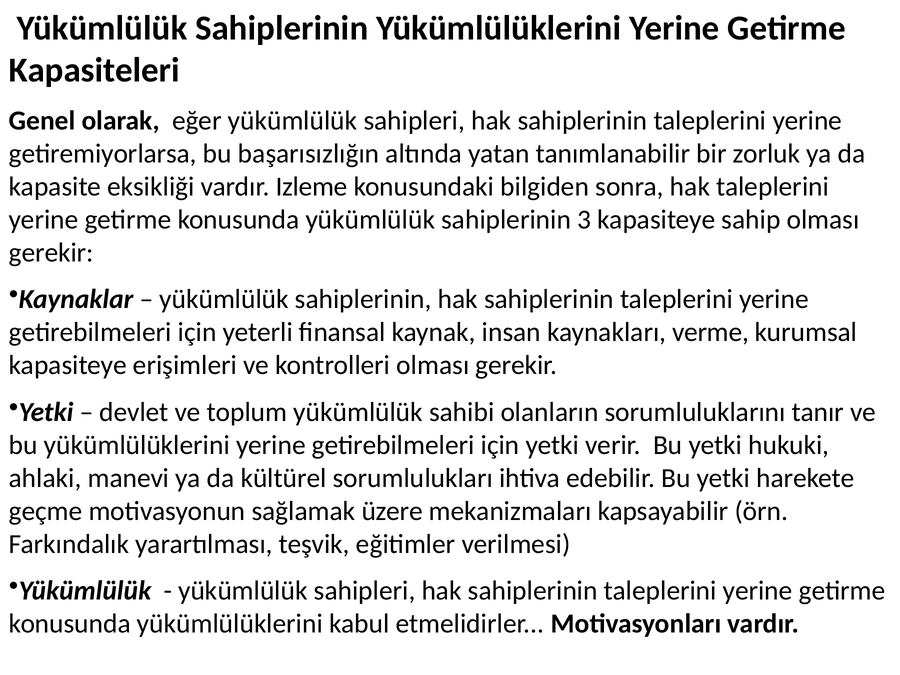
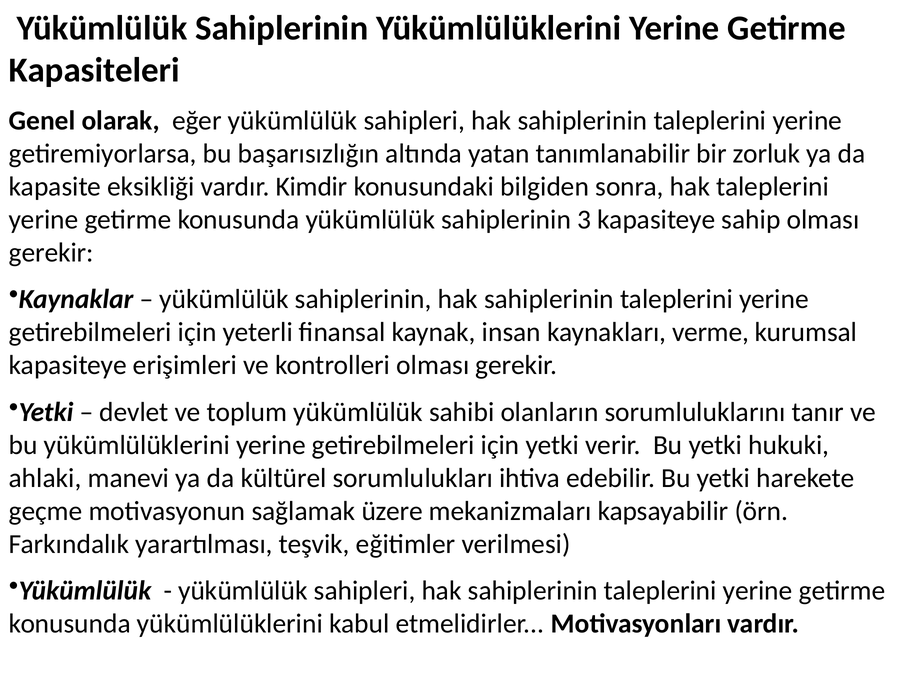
Izleme: Izleme -> Kimdir (312, 187)
